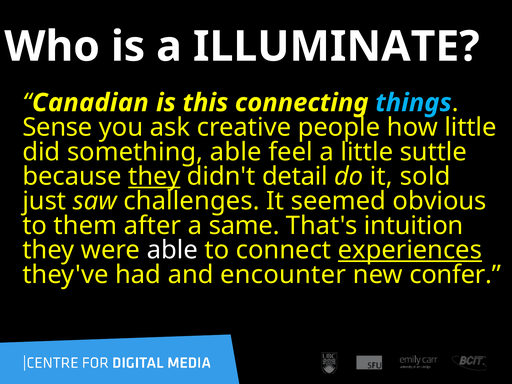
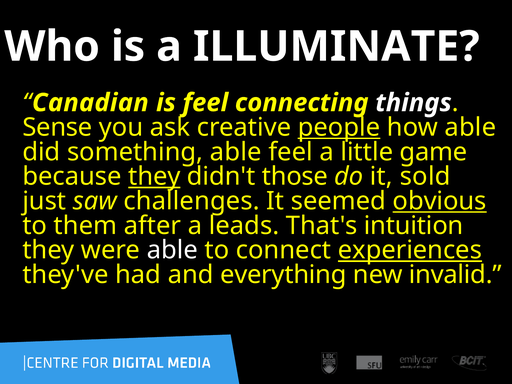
is this: this -> feel (205, 103)
things colour: light blue -> white (413, 103)
people underline: none -> present (339, 127)
how little: little -> able (470, 127)
suttle: suttle -> game (433, 152)
detail: detail -> those (295, 176)
obvious underline: none -> present (440, 201)
same: same -> leads (244, 226)
encounter: encounter -> everything (283, 275)
confer: confer -> invalid (455, 275)
